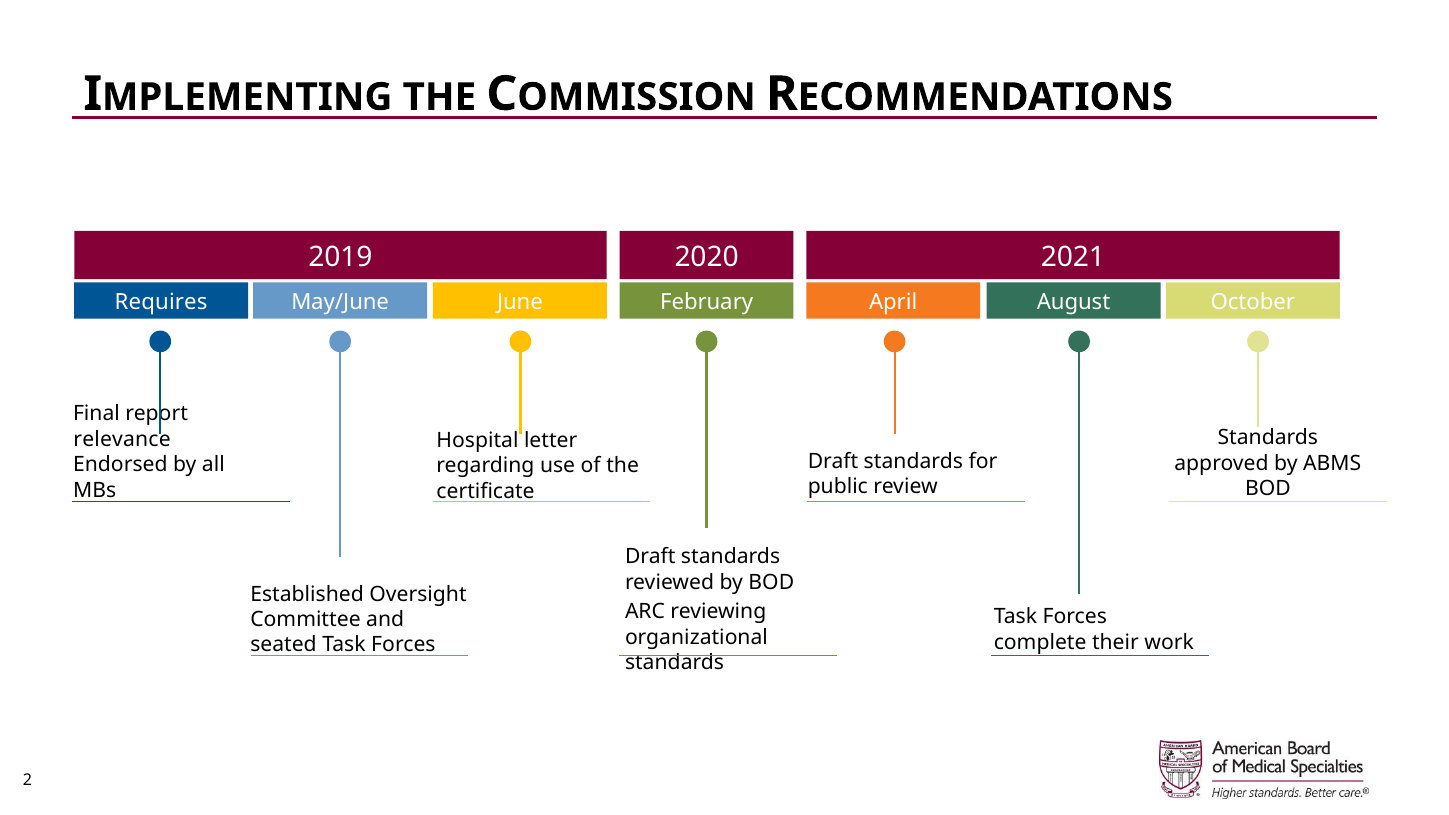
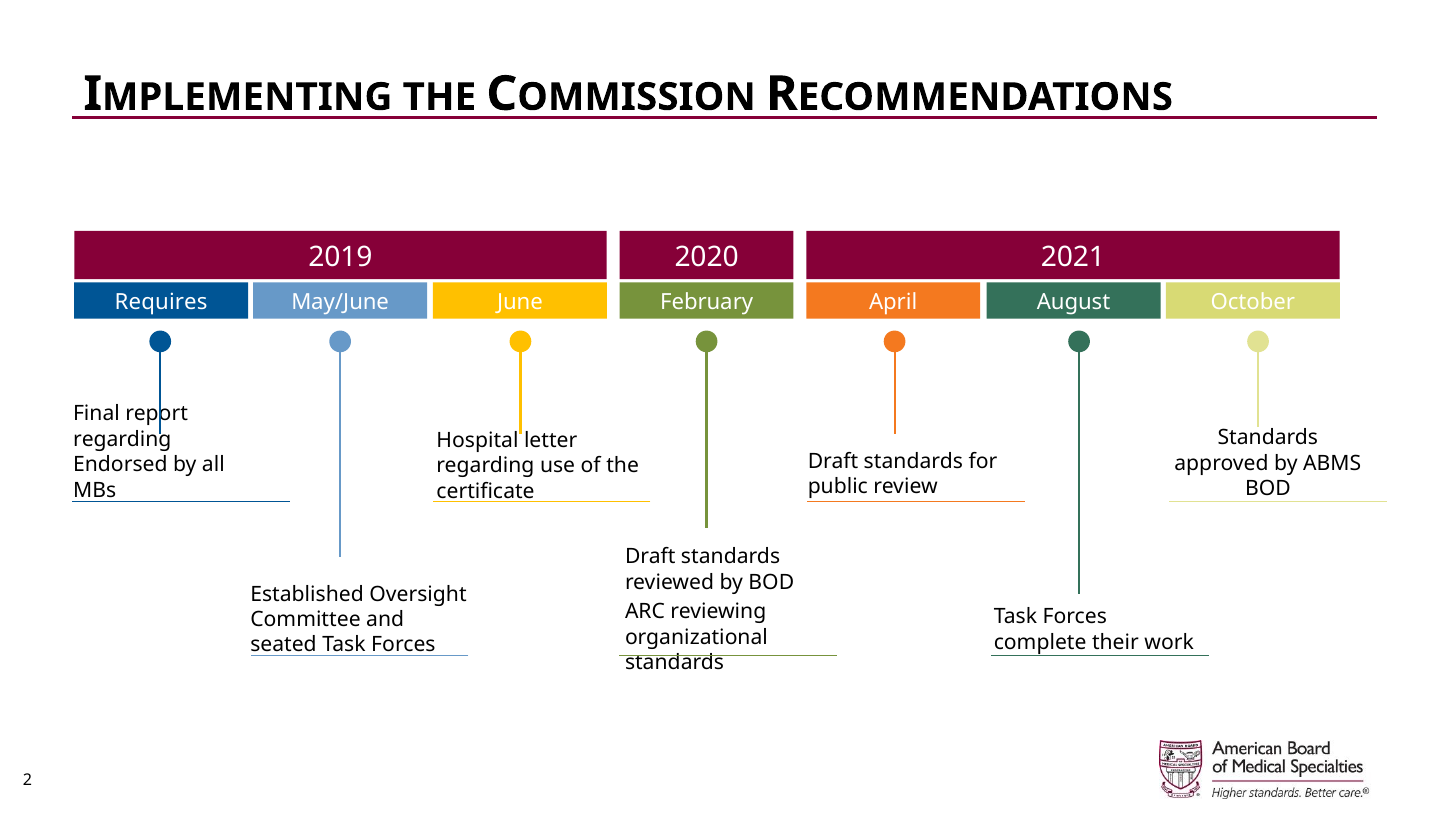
relevance: relevance -> regarding (122, 439)
